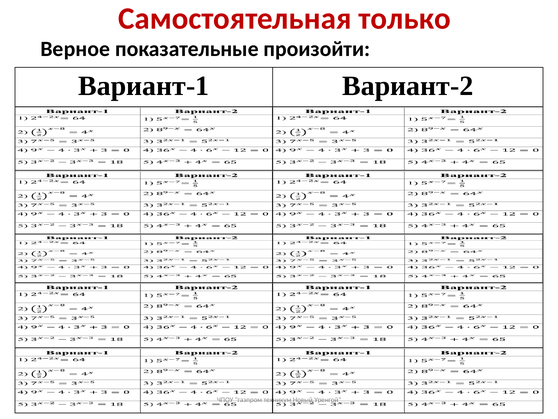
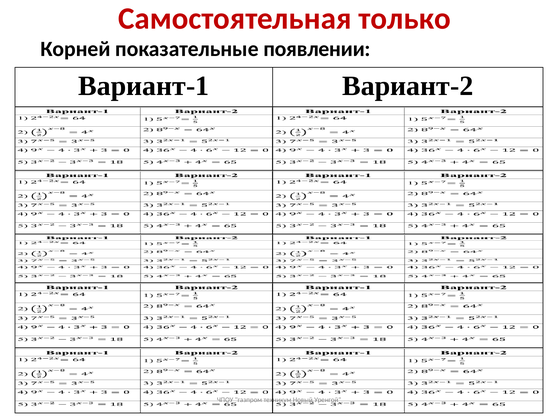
Верное: Верное -> Корней (75, 49)
произойти: произойти -> появлении (317, 49)
